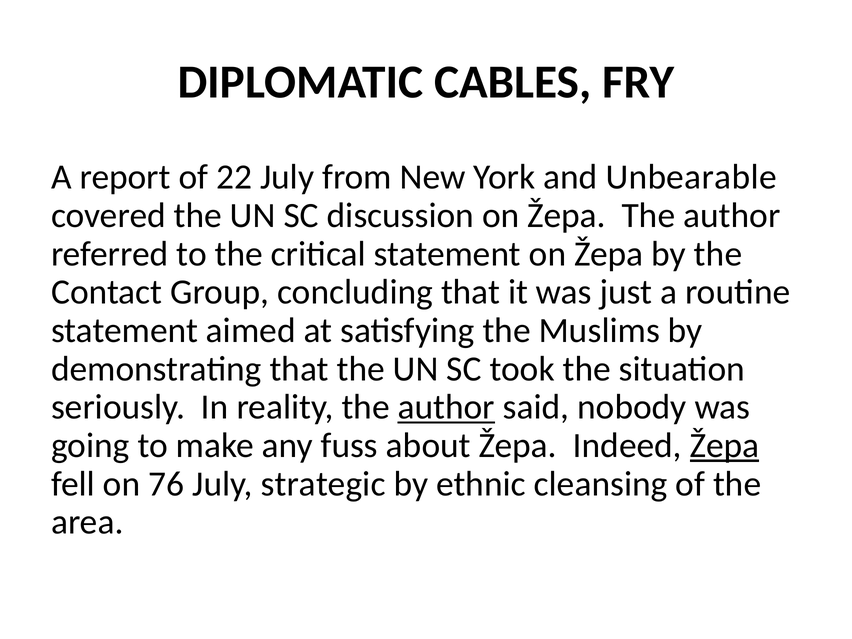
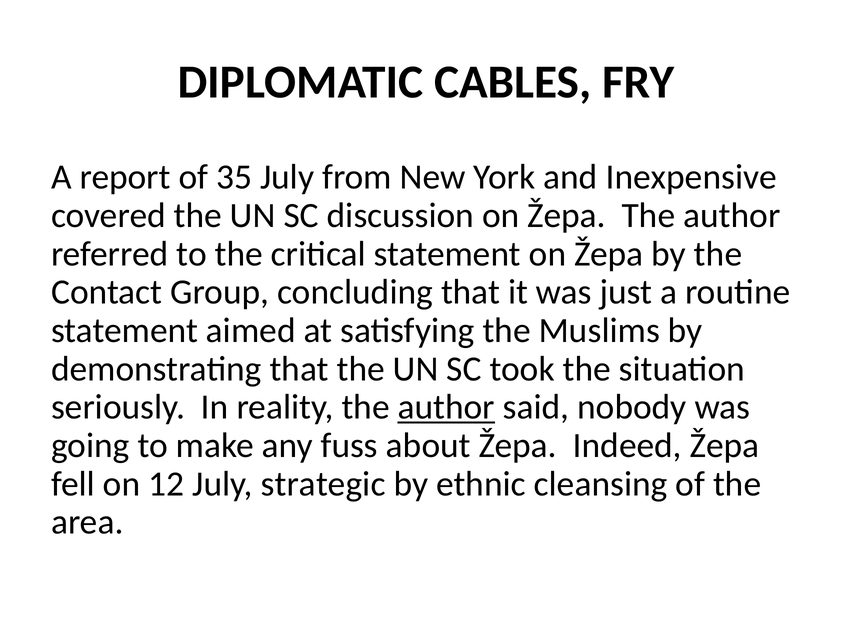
22: 22 -> 35 (234, 177)
Unbearable: Unbearable -> Inexpensive (691, 177)
Žepa underline: present -> none (725, 446)
76: 76 -> 12 (166, 484)
